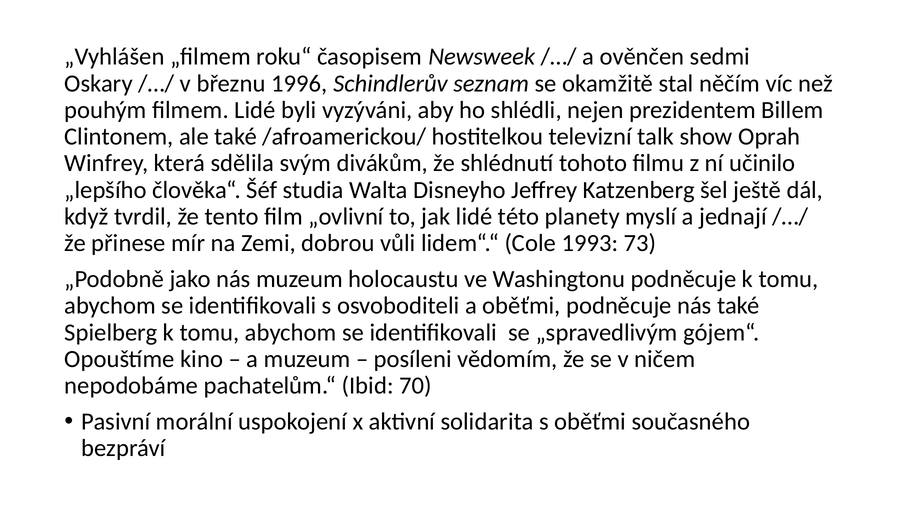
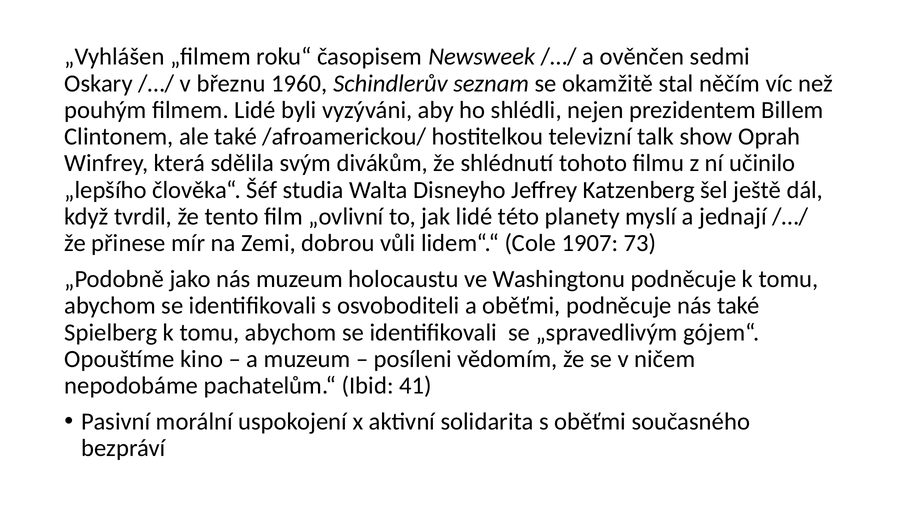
1996: 1996 -> 1960 (299, 83)
1993: 1993 -> 1907 (590, 243)
70: 70 -> 41 (415, 386)
